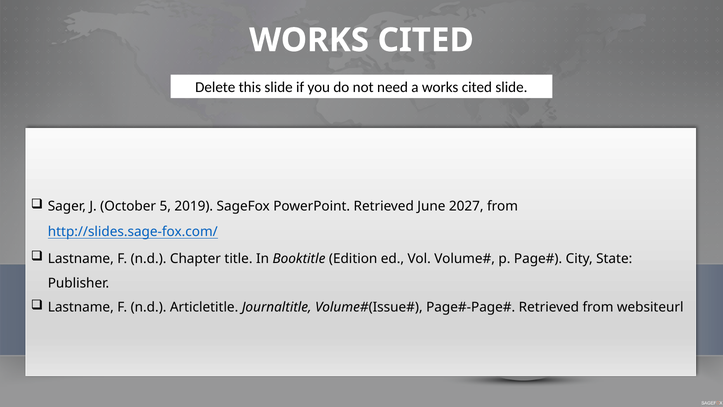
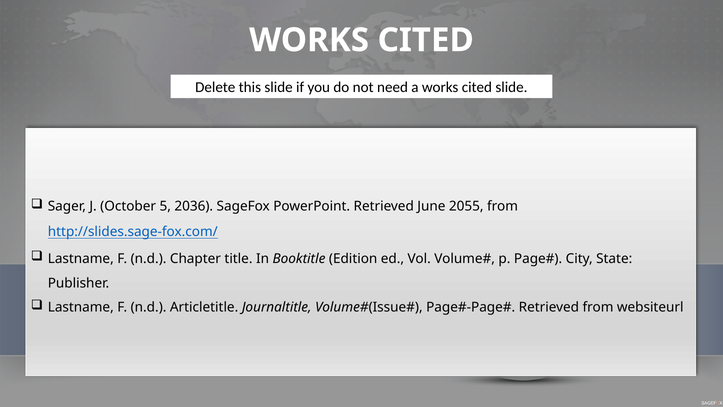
2019: 2019 -> 2036 (194, 206)
2027: 2027 -> 2055 (466, 206)
